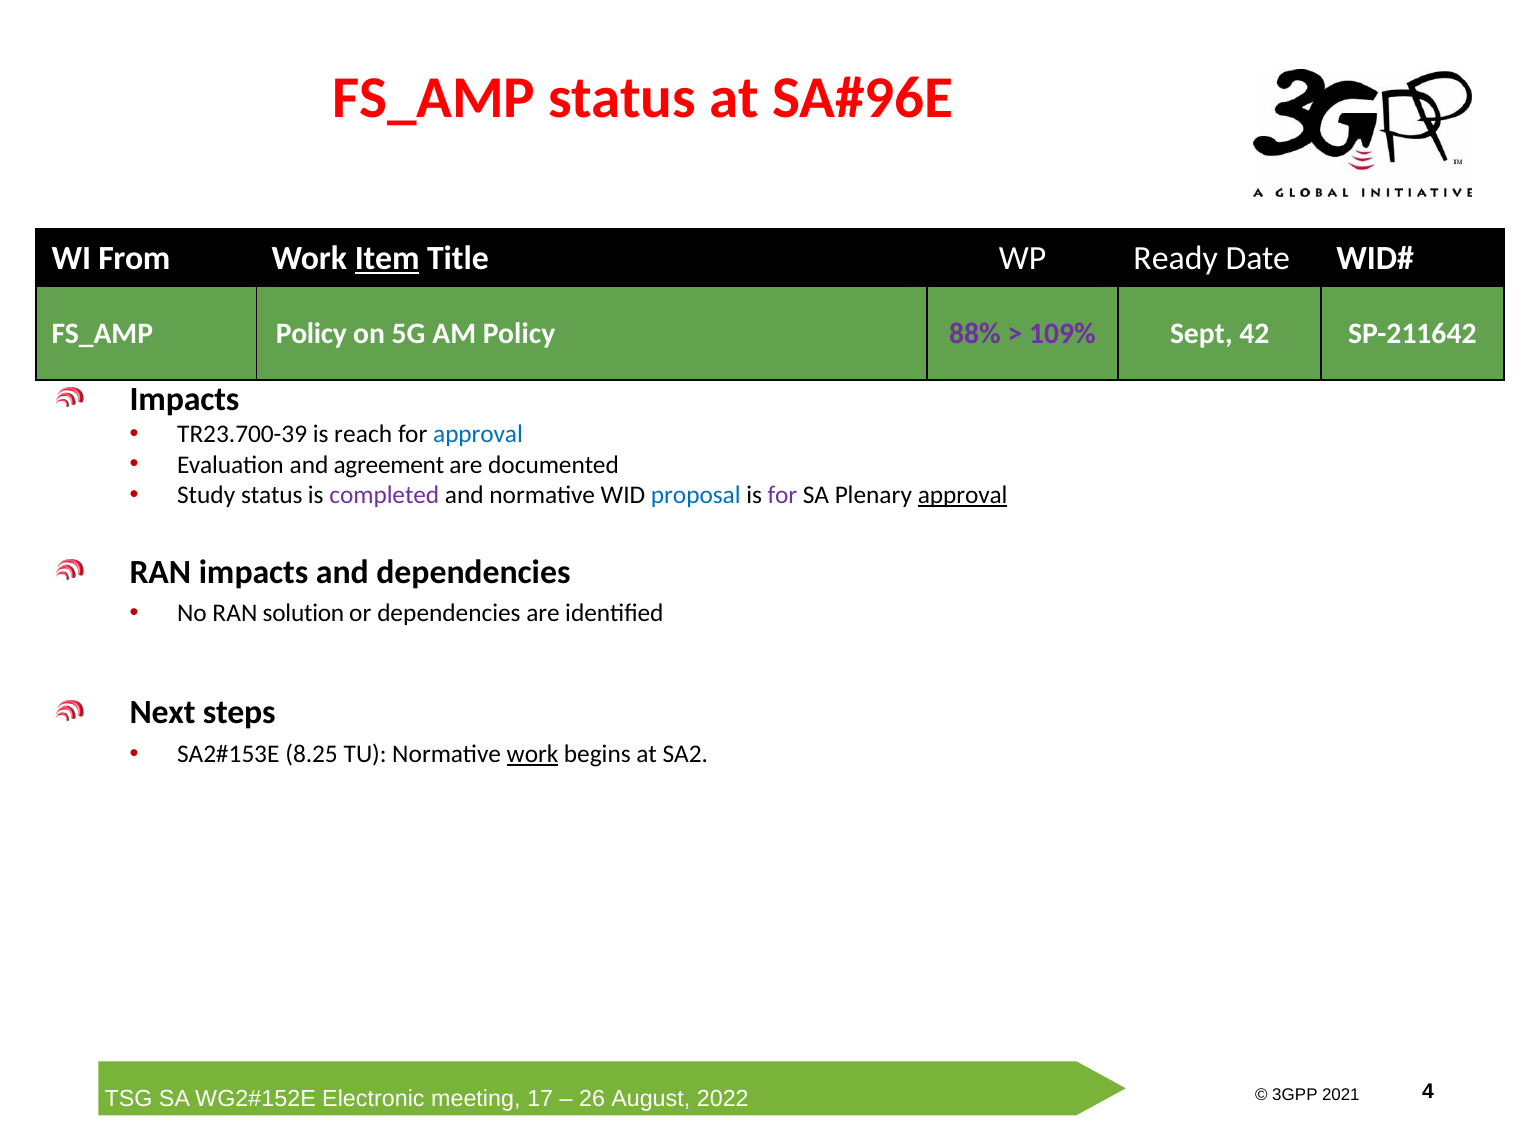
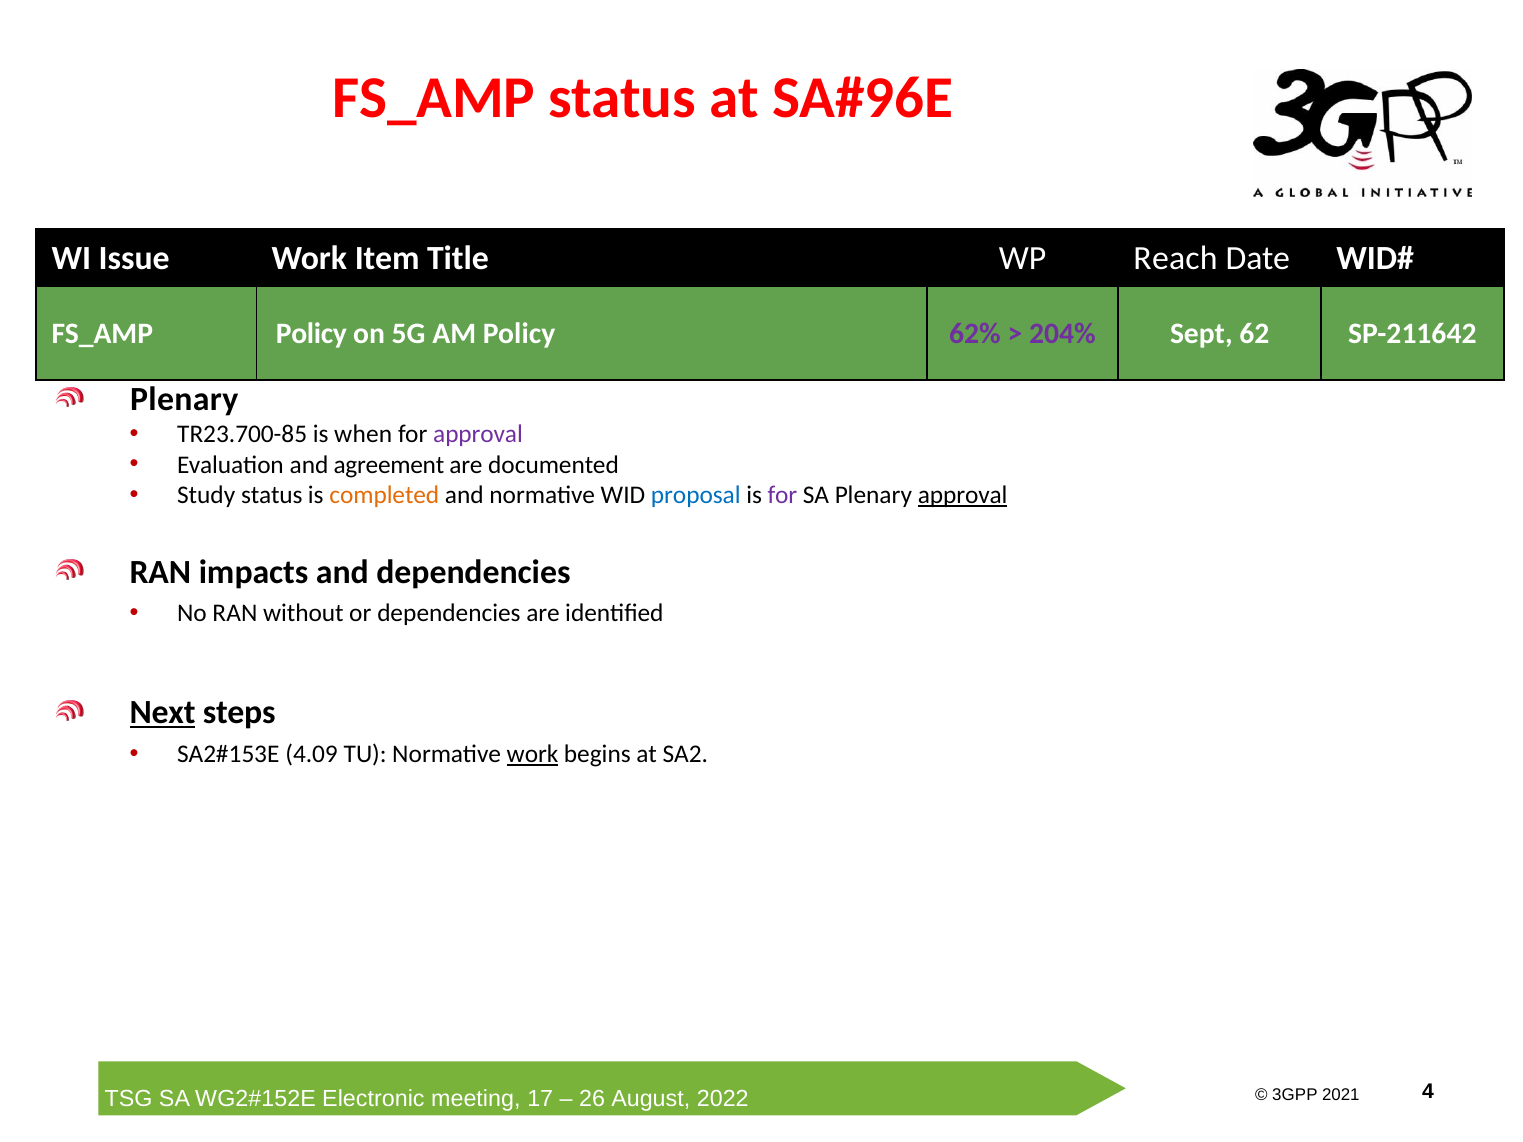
From: From -> Issue (134, 258)
Item underline: present -> none (387, 258)
Ready: Ready -> Reach (1176, 258)
88%: 88% -> 62% (975, 333)
109%: 109% -> 204% (1062, 333)
42: 42 -> 62 (1254, 333)
Impacts: Impacts -> Plenary (184, 399)
TR23.700-39: TR23.700-39 -> TR23.700-85 (242, 434)
reach: reach -> when (363, 434)
approval colour: blue -> purple (478, 434)
completed colour: purple -> orange (384, 495)
solution: solution -> without (303, 613)
Next underline: none -> present (163, 713)
8.25: 8.25 -> 4.09 (312, 754)
